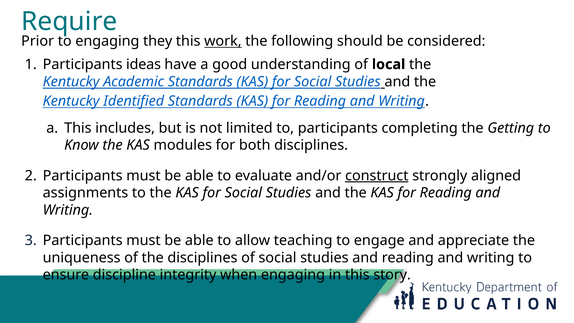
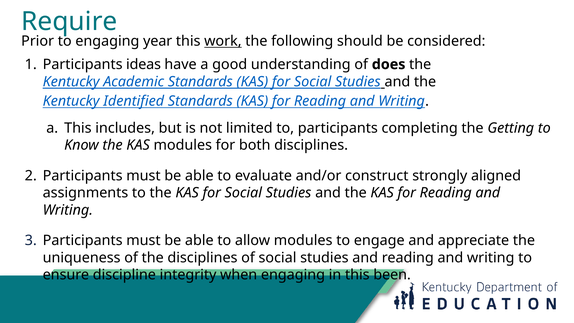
they: they -> year (158, 41)
local: local -> does (389, 64)
construct underline: present -> none (377, 176)
allow teaching: teaching -> modules (303, 240)
story: story -> been (392, 275)
